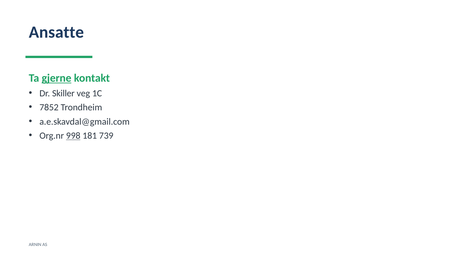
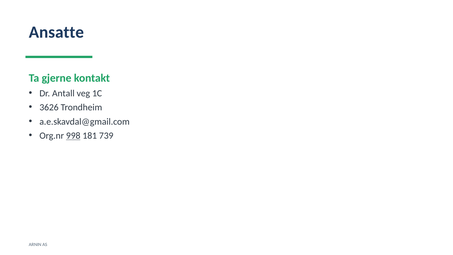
gjerne underline: present -> none (57, 78)
Skiller: Skiller -> Antall (63, 93)
7852: 7852 -> 3626 (49, 107)
